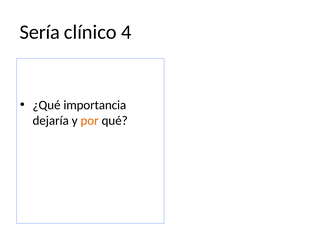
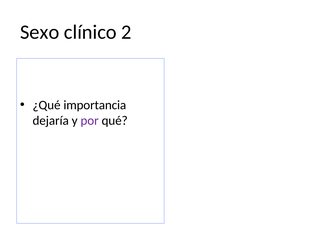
Sería: Sería -> Sexo (40, 32)
4: 4 -> 2 (126, 32)
por colour: orange -> purple (90, 121)
